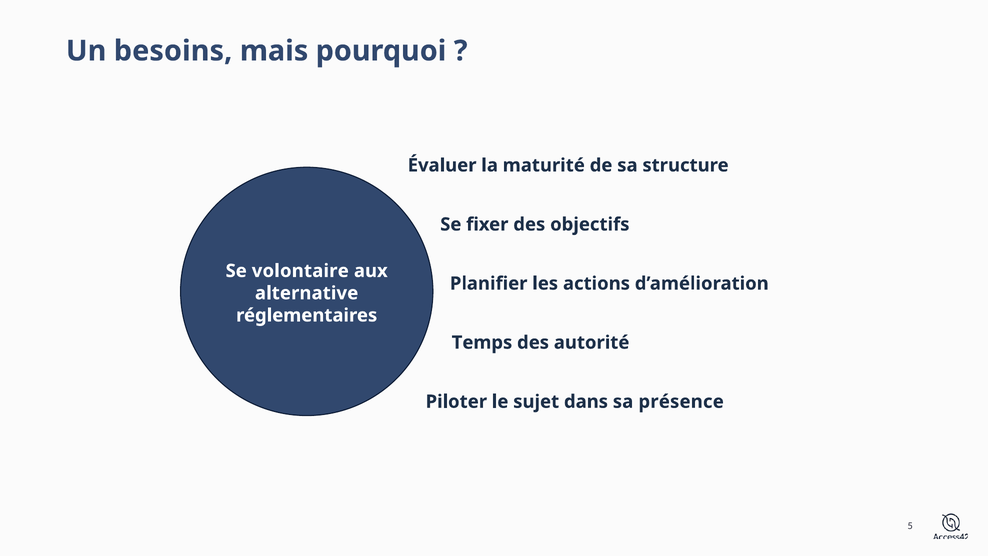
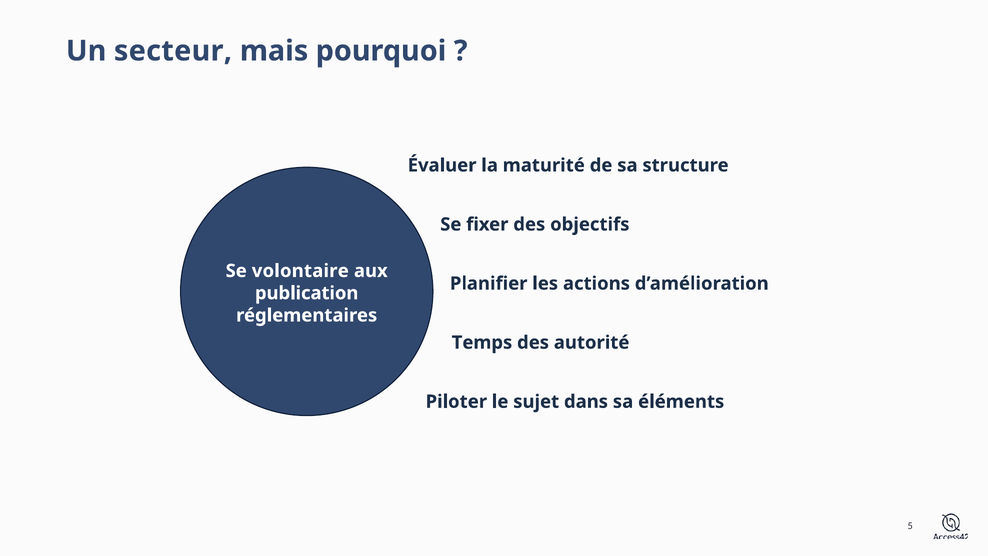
besoins: besoins -> secteur (173, 51)
alternative: alternative -> publication (307, 293)
présence: présence -> éléments (681, 402)
